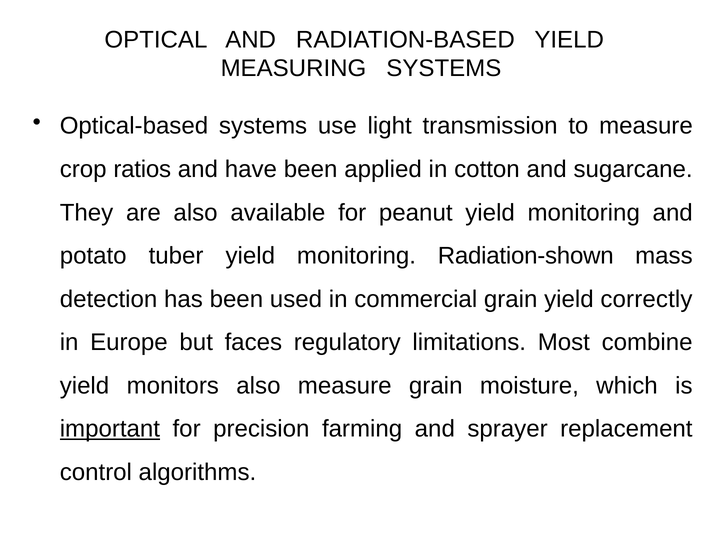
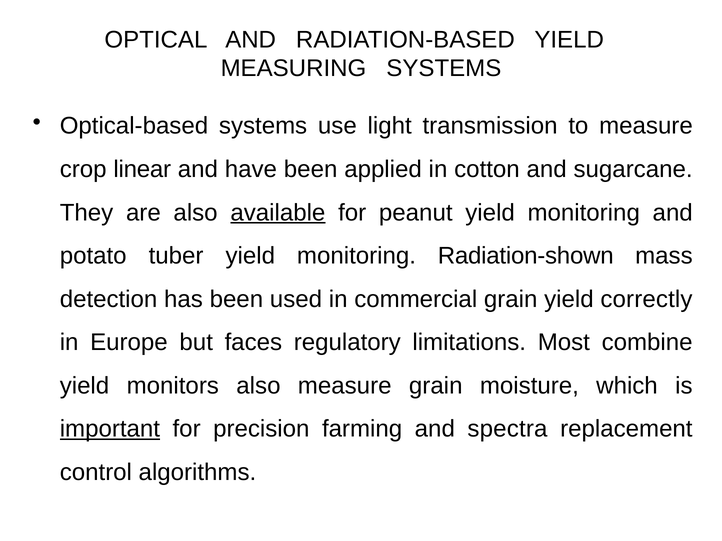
ratios: ratios -> linear (142, 169)
available underline: none -> present (278, 213)
sprayer: sprayer -> spectra (507, 429)
